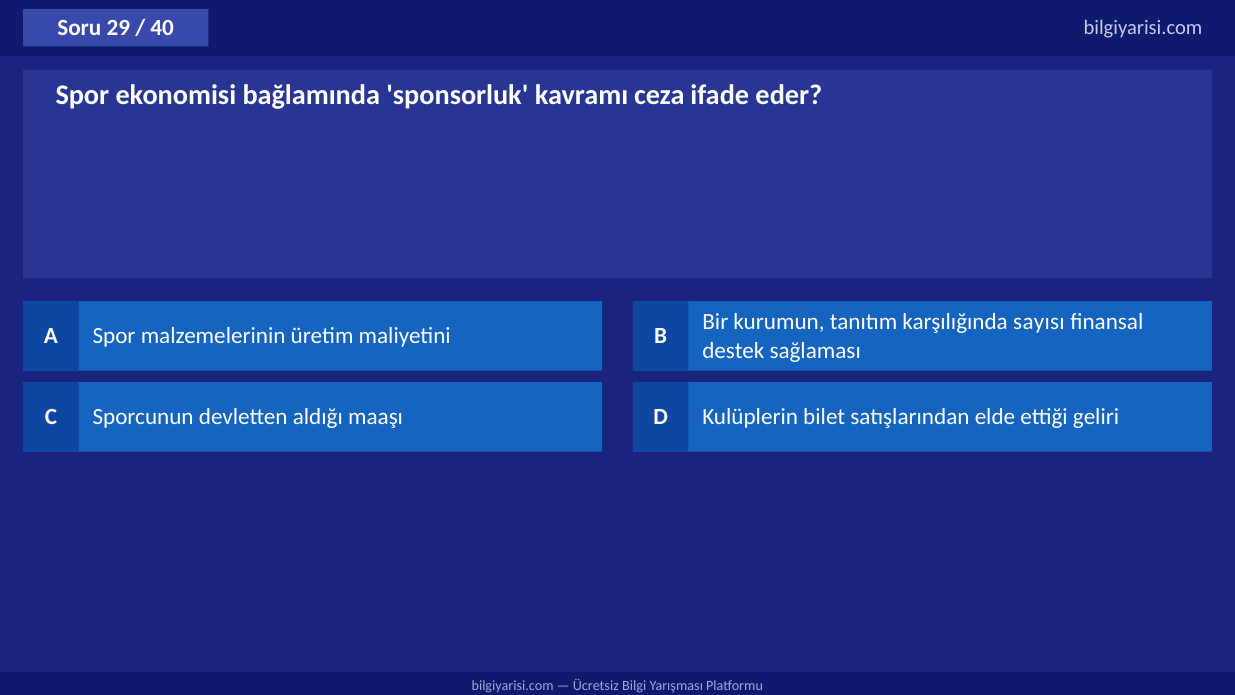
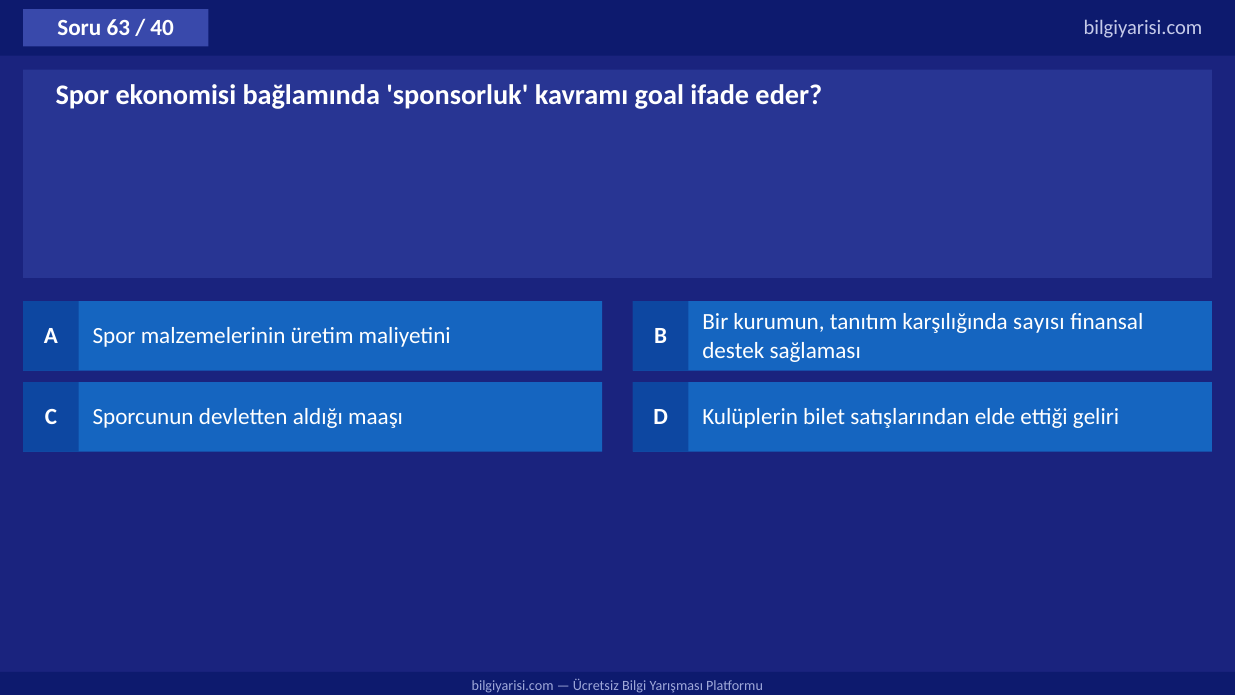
29: 29 -> 63 (118, 28)
ceza: ceza -> goal (659, 95)
